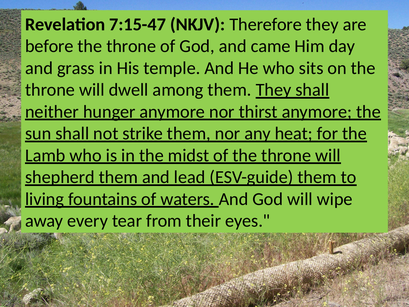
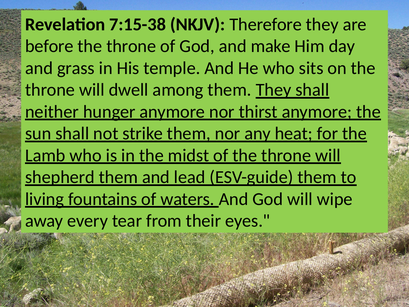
7:15-47: 7:15-47 -> 7:15-38 (138, 24)
came: came -> make (271, 46)
